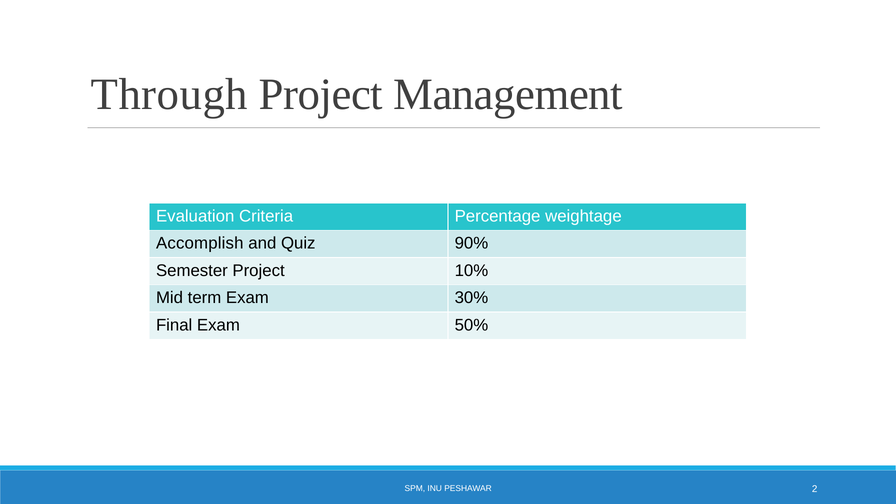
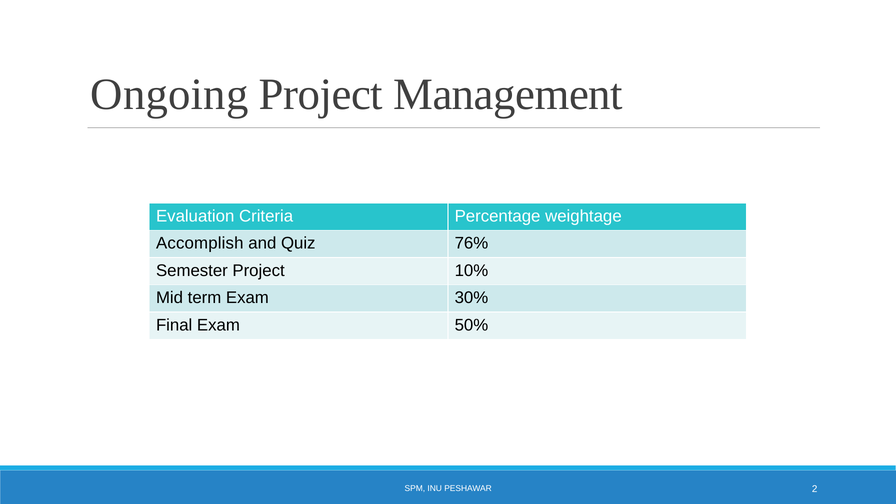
Through: Through -> Ongoing (169, 94)
90%: 90% -> 76% (471, 243)
